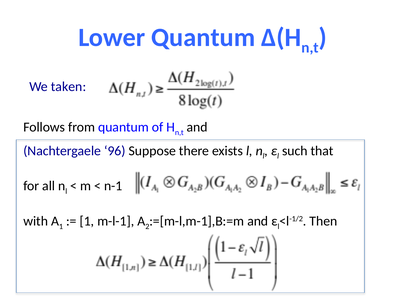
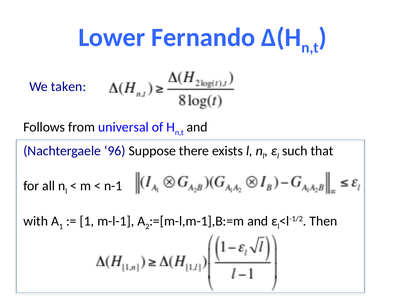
Lower Quantum: Quantum -> Fernando (203, 37)
from quantum: quantum -> universal (123, 127)
